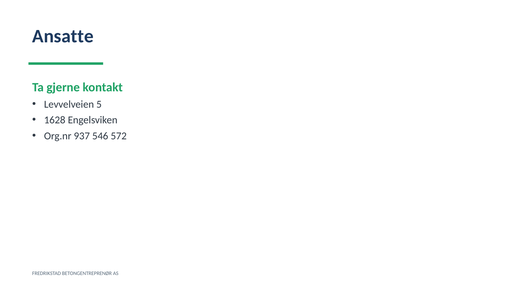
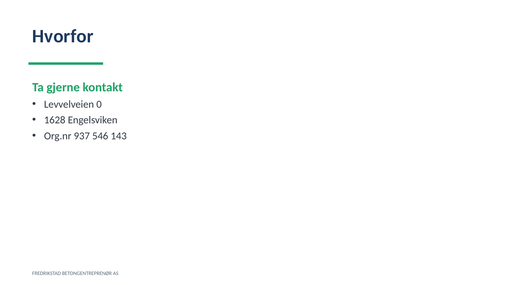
Ansatte: Ansatte -> Hvorfor (63, 36)
5: 5 -> 0 (99, 104)
572: 572 -> 143 (119, 136)
